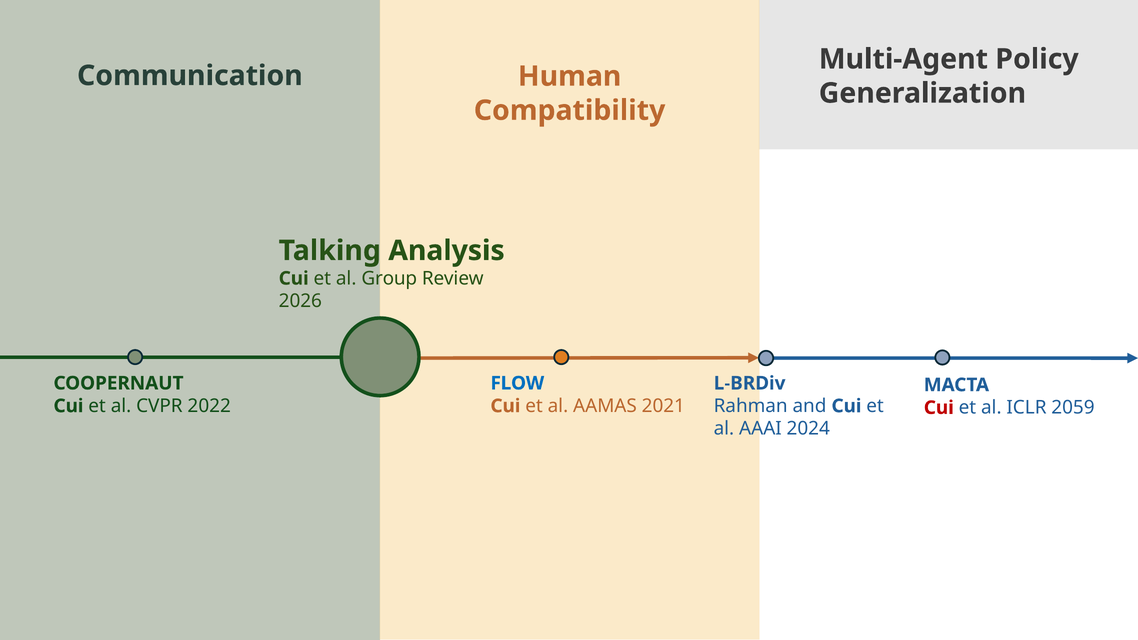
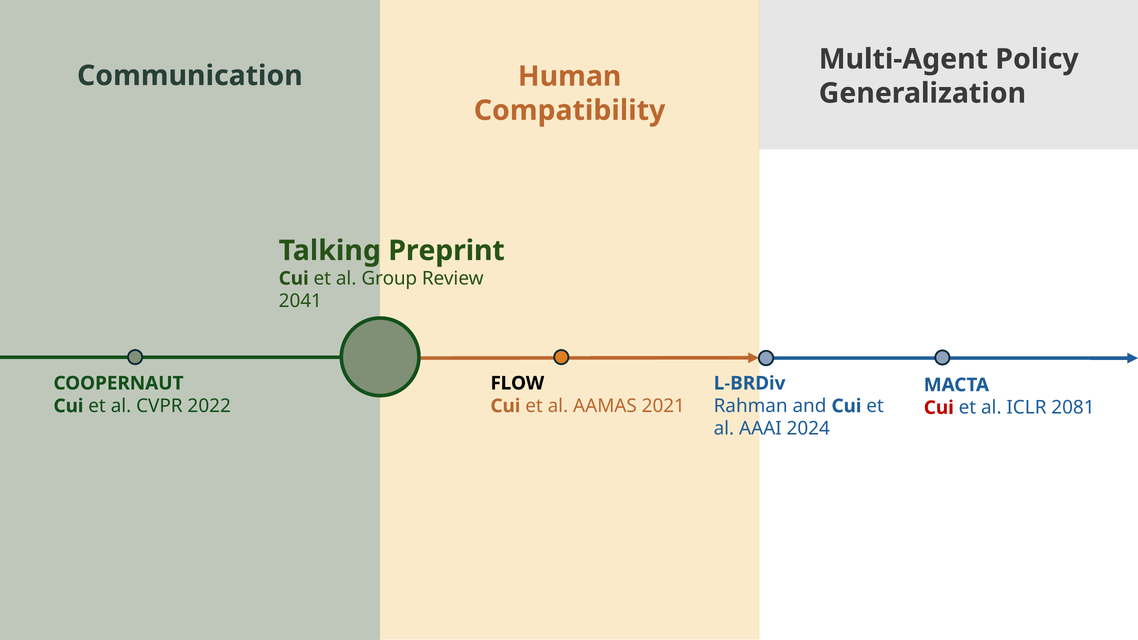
Analysis: Analysis -> Preprint (447, 251)
2026: 2026 -> 2041 (300, 301)
FLOW colour: blue -> black (517, 383)
2059: 2059 -> 2081 (1073, 408)
